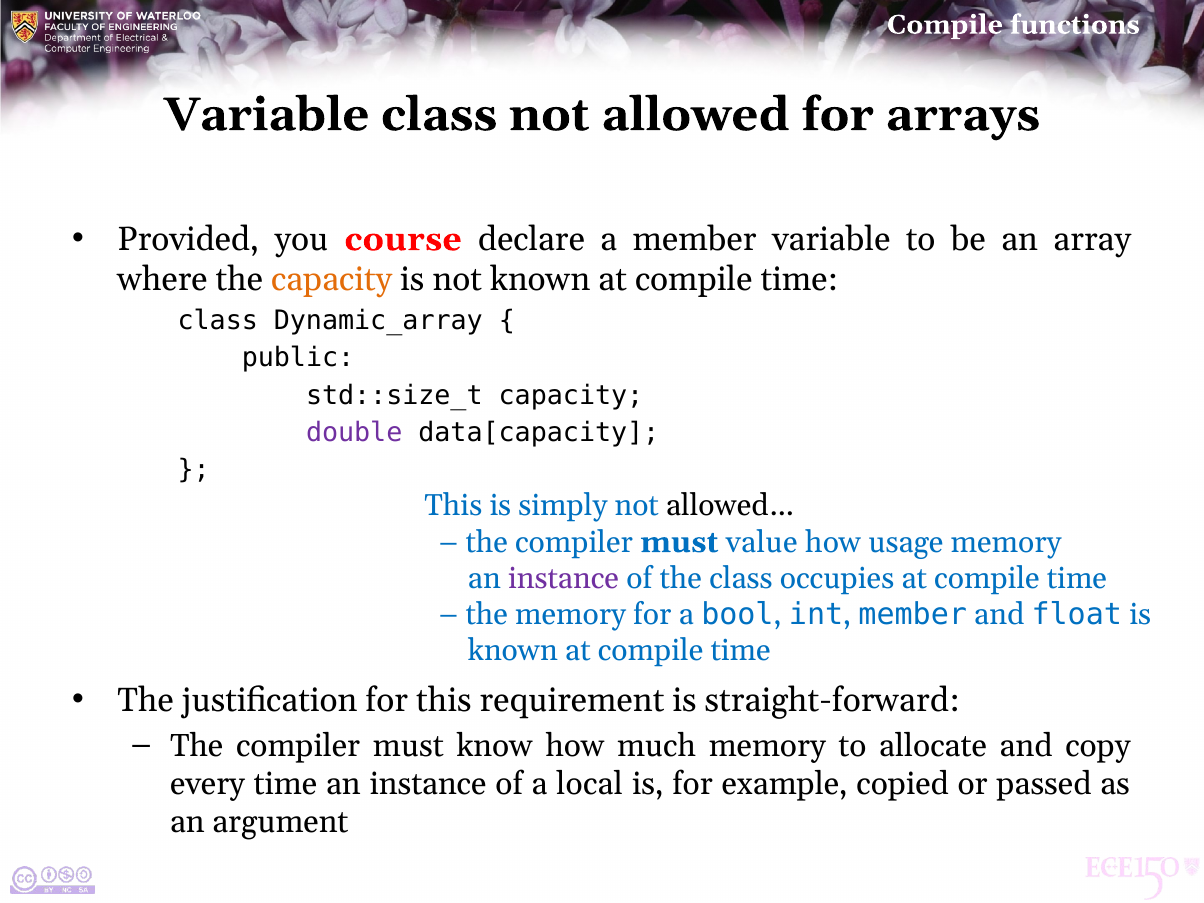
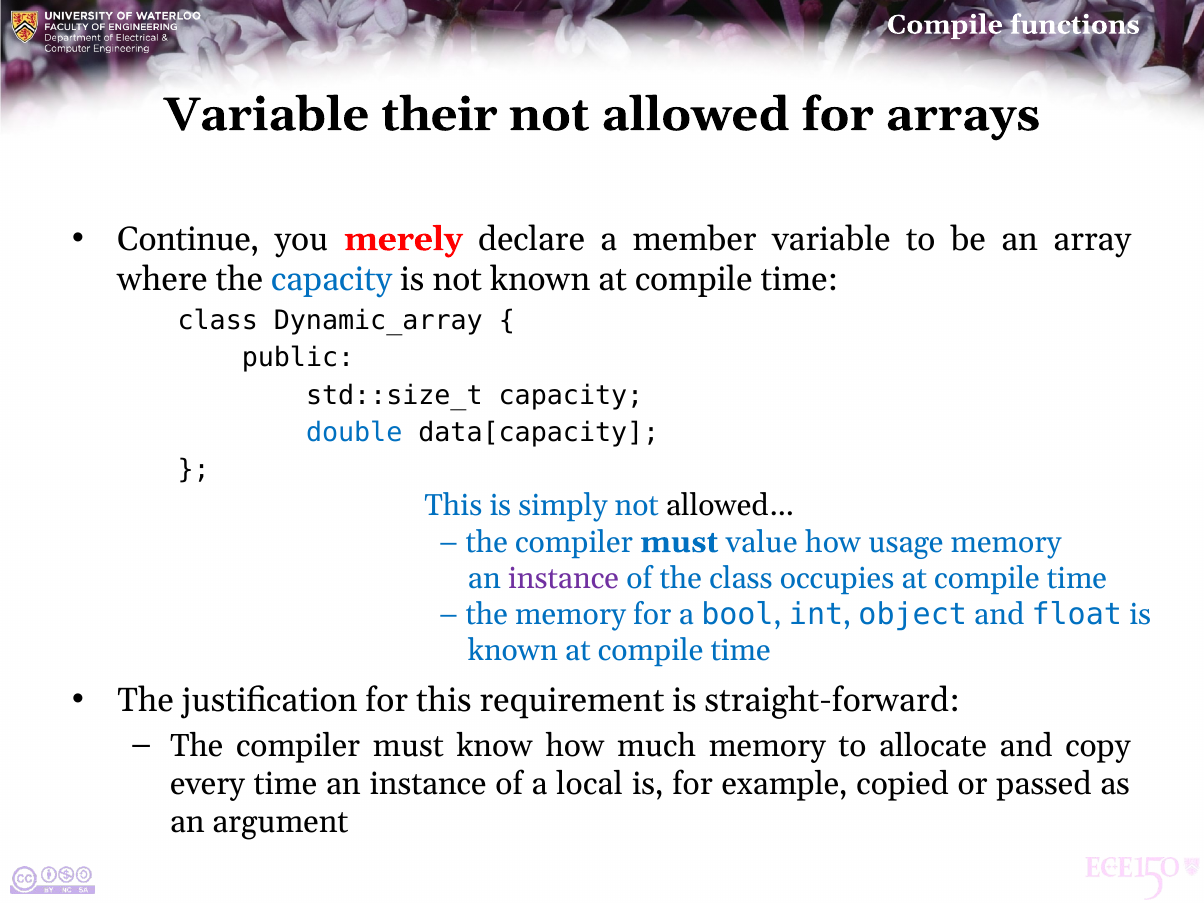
Variable class: class -> their (439, 115)
Provided: Provided -> Continue (188, 239)
course: course -> merely (403, 239)
capacity colour: orange -> blue (332, 279)
double colour: purple -> blue (354, 433)
member: member -> object (913, 614)
